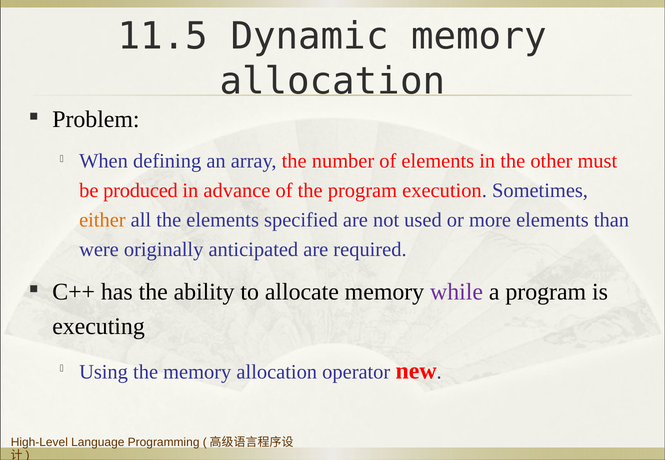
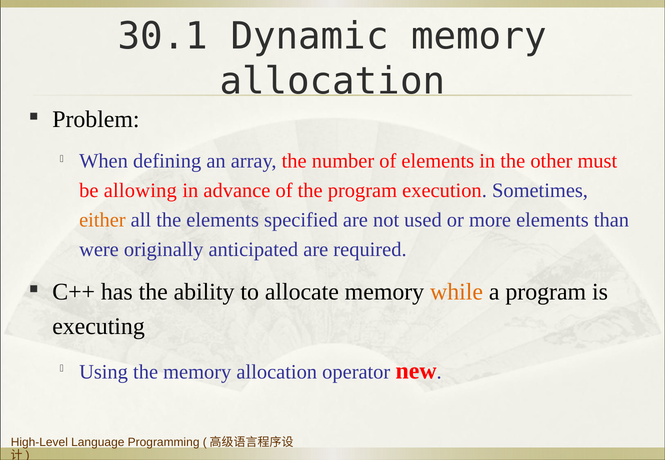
11.5: 11.5 -> 30.1 (163, 37)
produced: produced -> allowing (140, 191)
while colour: purple -> orange (457, 292)
